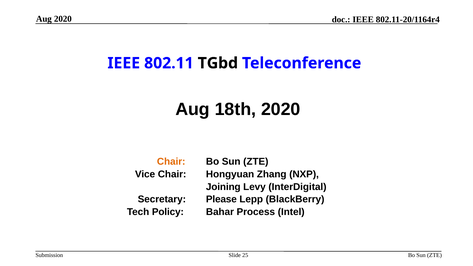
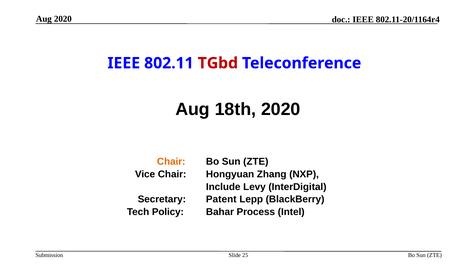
TGbd colour: black -> red (218, 63)
Joining: Joining -> Include (223, 187)
Please: Please -> Patent (221, 199)
